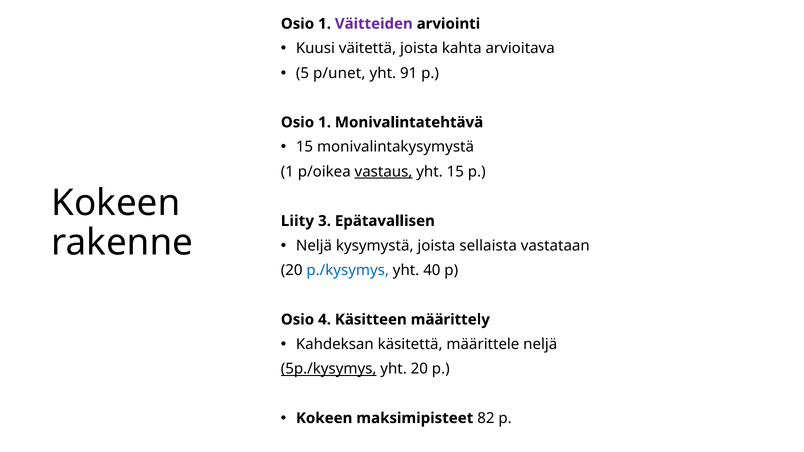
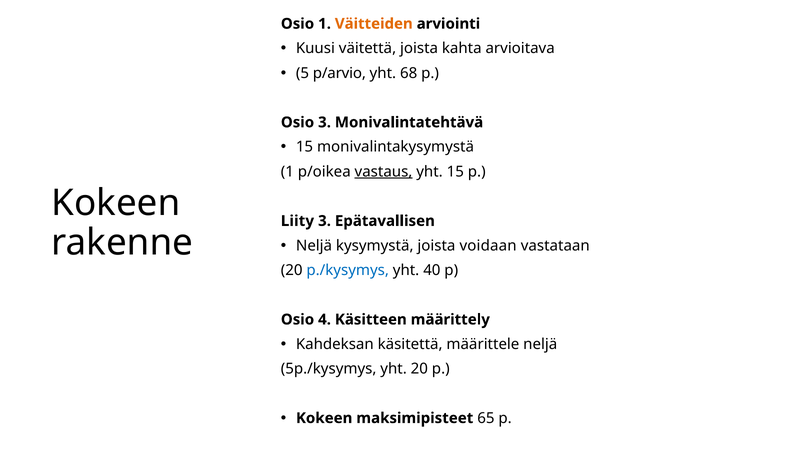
Väitteiden colour: purple -> orange (374, 24)
p/unet: p/unet -> p/arvio (339, 73)
91: 91 -> 68 (409, 73)
1: 1 -> 3 (325, 122)
sellaista: sellaista -> voidaan (488, 246)
5p./kysymys underline: present -> none (329, 369)
82: 82 -> 65 (486, 418)
